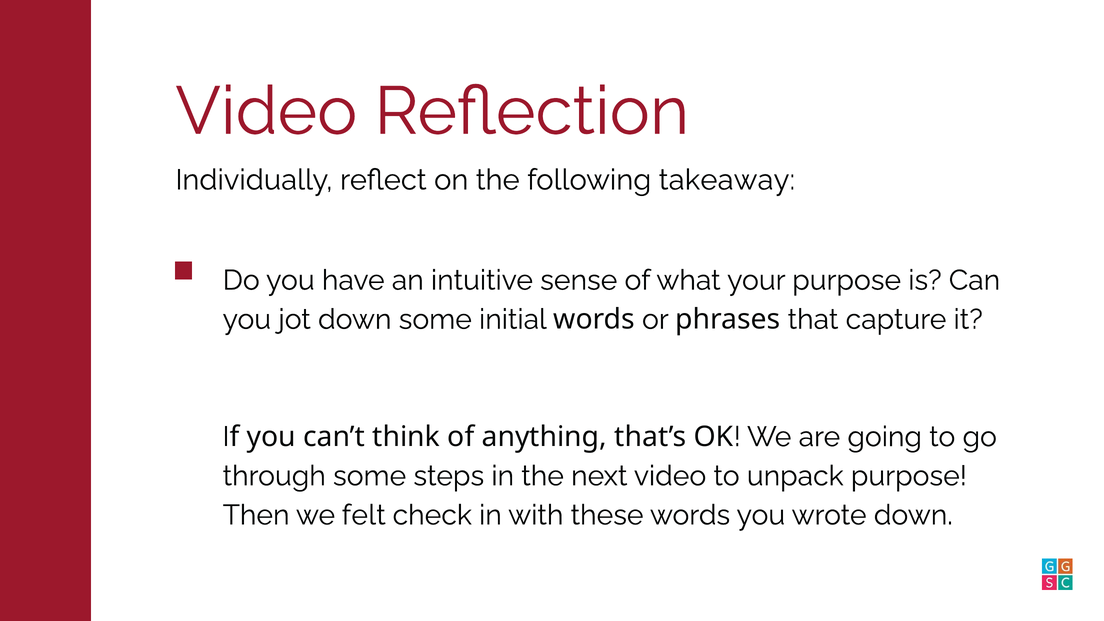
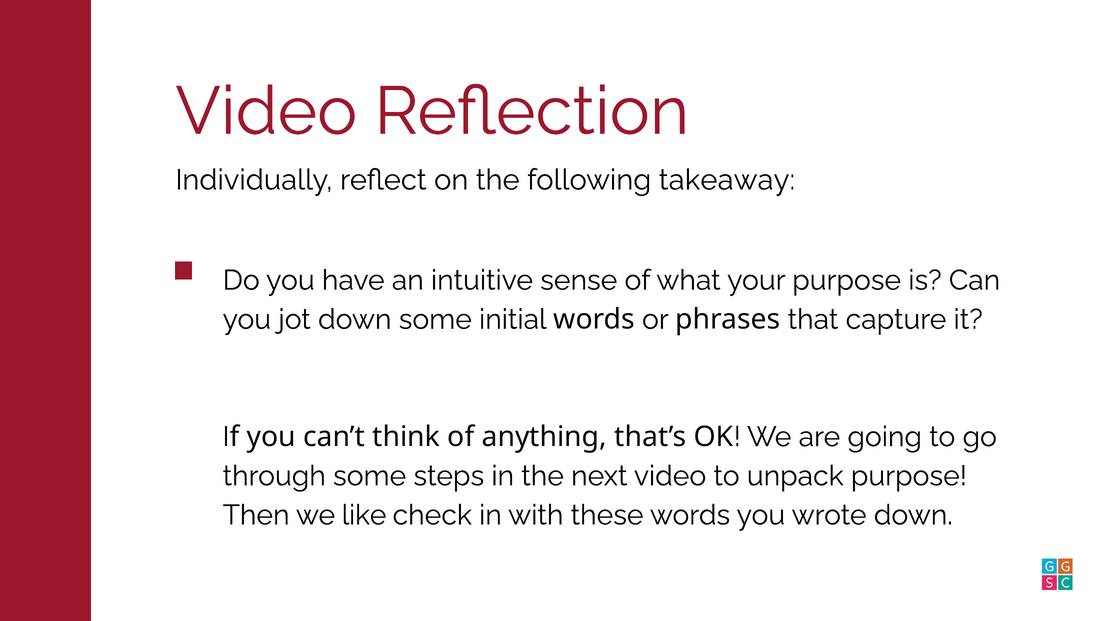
felt: felt -> like (364, 515)
